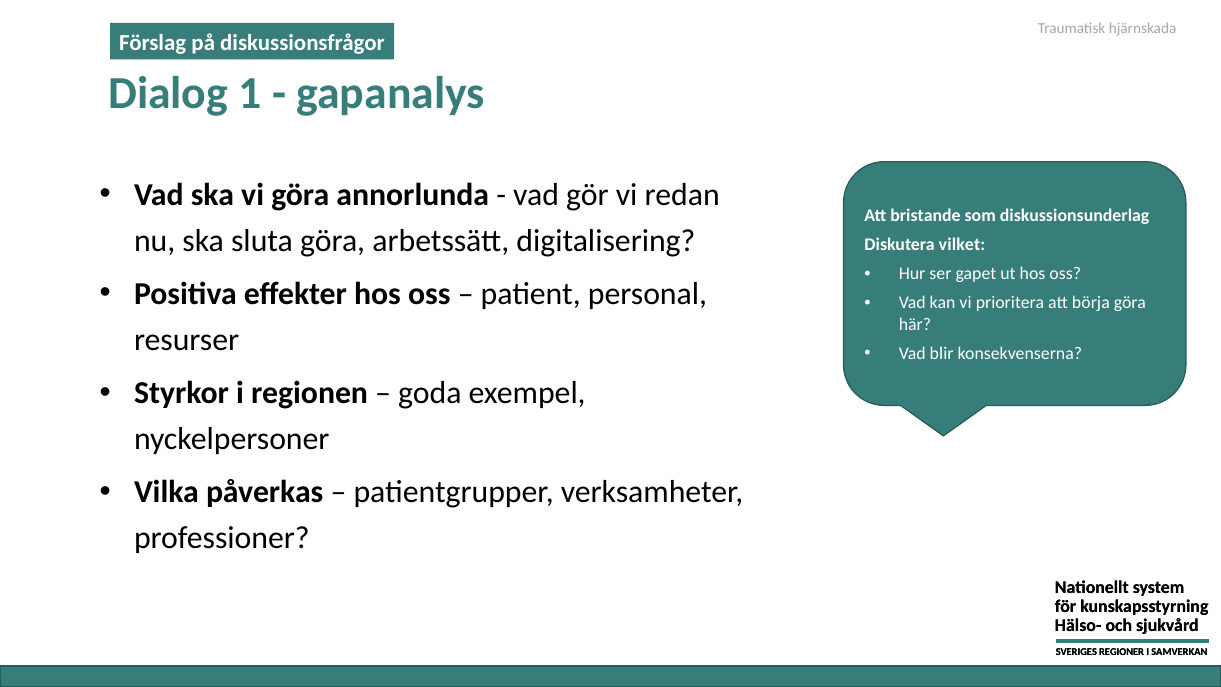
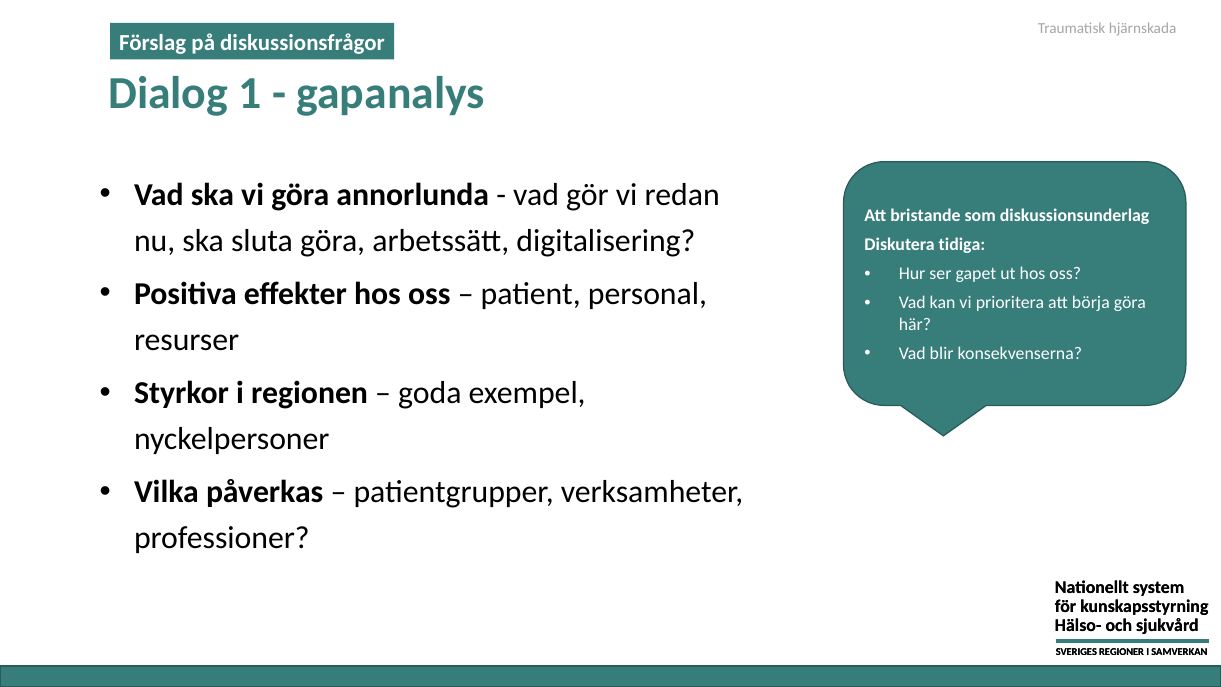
vilket: vilket -> tidiga (962, 245)
